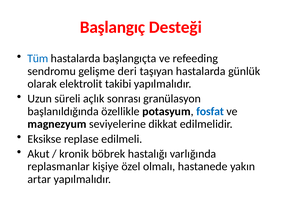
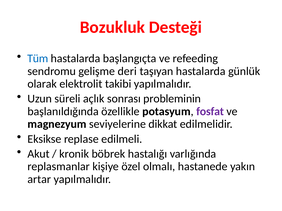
Başlangıç: Başlangıç -> Bozukluk (112, 27)
granülasyon: granülasyon -> probleminin (172, 99)
fosfat colour: blue -> purple (210, 112)
